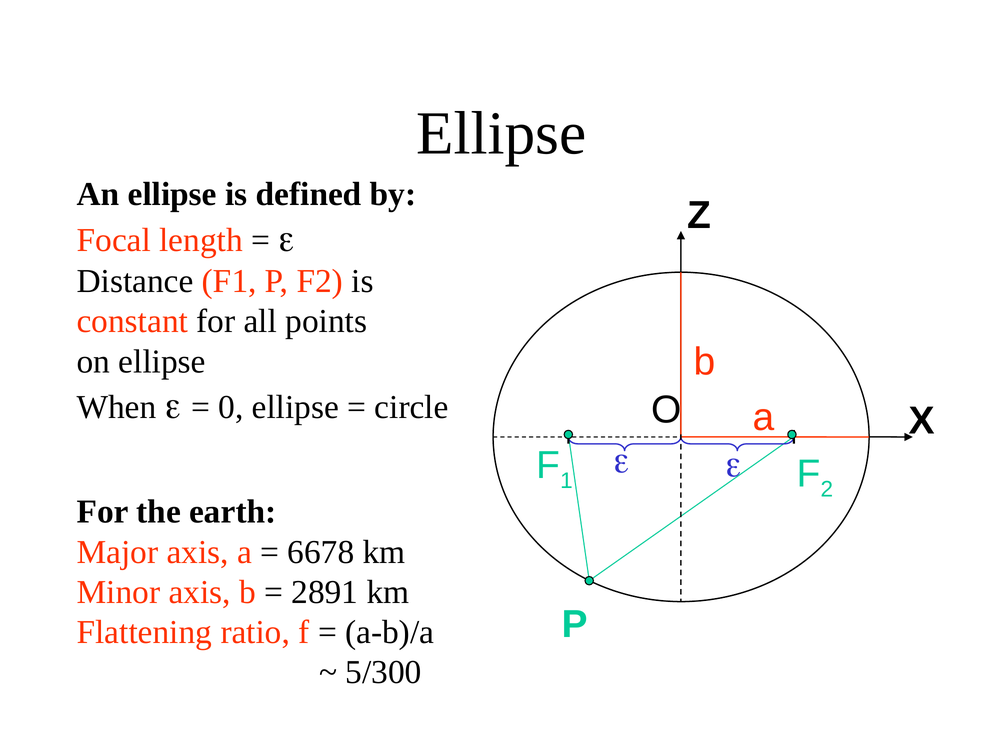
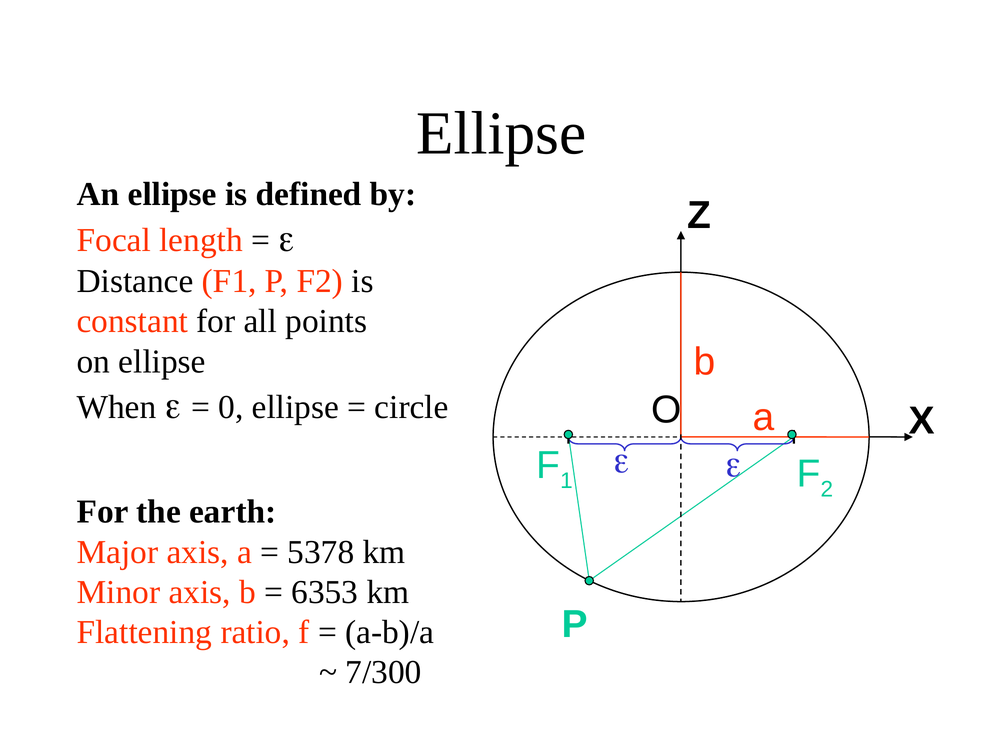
6678: 6678 -> 5378 (321, 552)
2891: 2891 -> 6353 (325, 592)
5/300: 5/300 -> 7/300 (384, 673)
